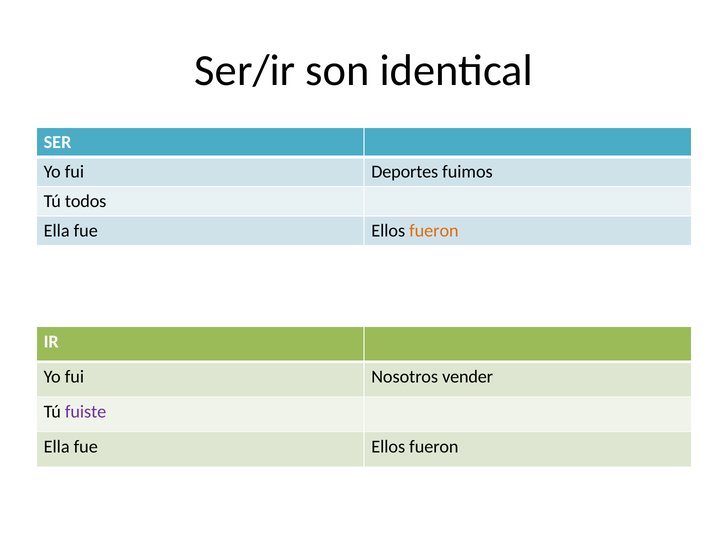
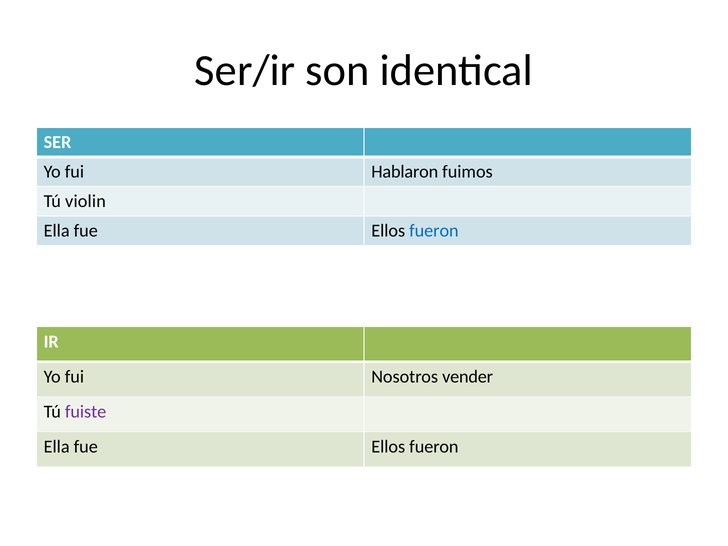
Deportes: Deportes -> Hablaron (405, 172)
todos: todos -> violin (85, 201)
fueron colour: orange -> blue (434, 231)
